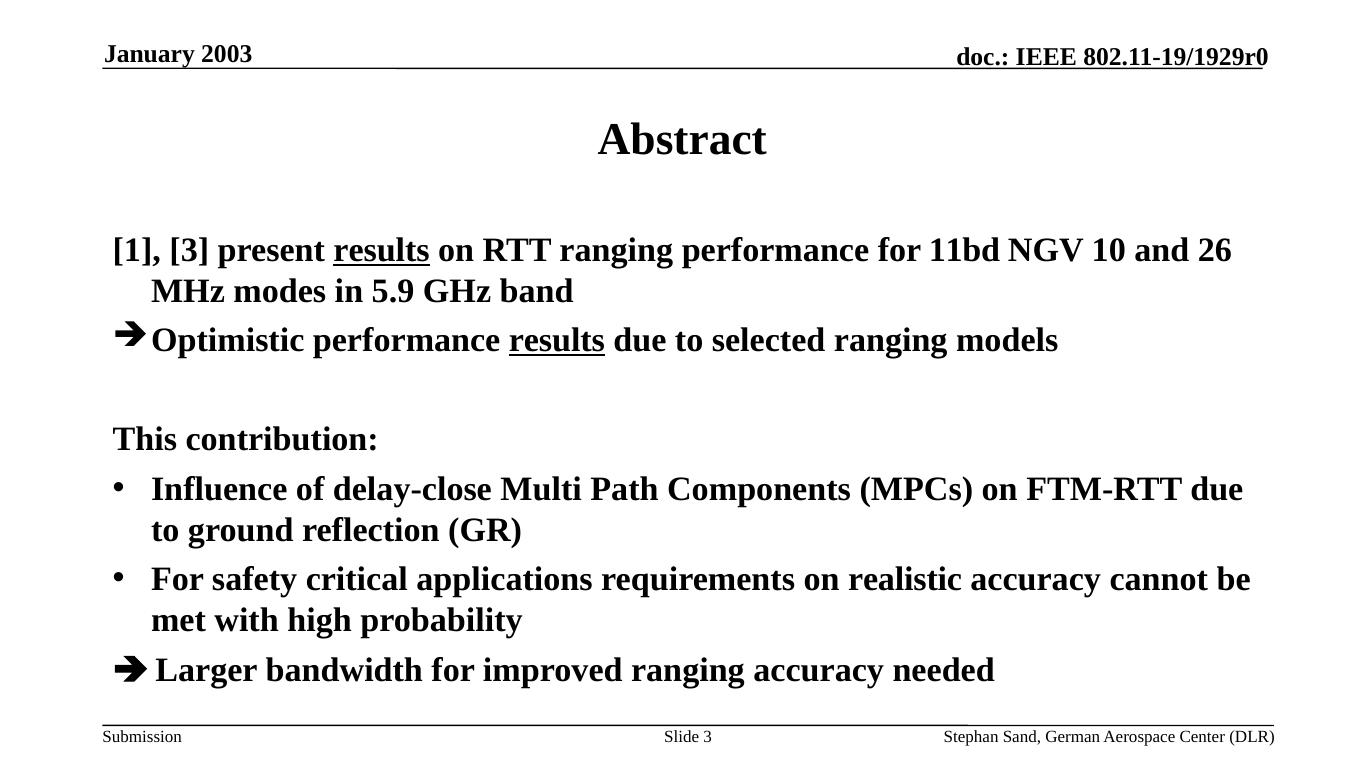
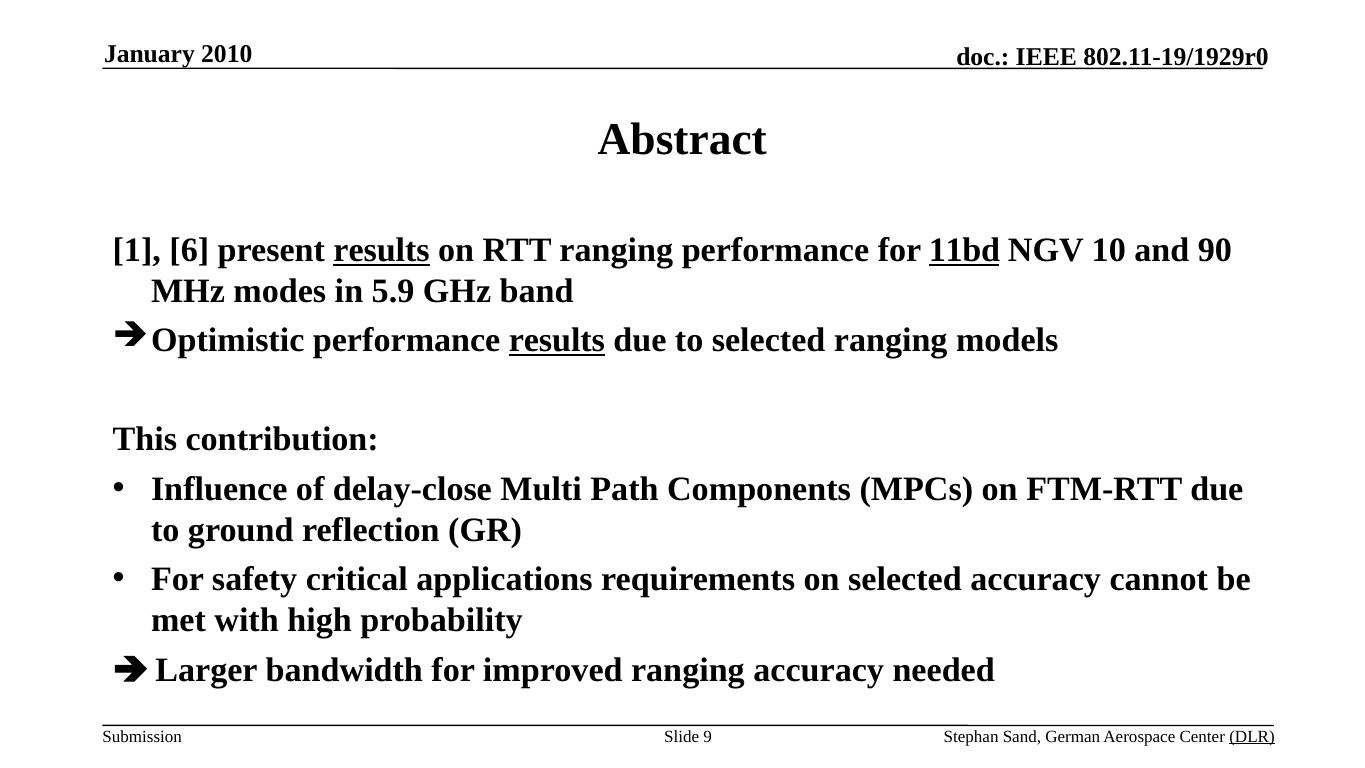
2003: 2003 -> 2010 (227, 54)
1 3: 3 -> 6 (189, 250)
11bd underline: none -> present (964, 250)
26: 26 -> 90 (1215, 250)
on realistic: realistic -> selected (905, 579)
Slide 3: 3 -> 9 (708, 736)
DLR underline: none -> present (1252, 736)
